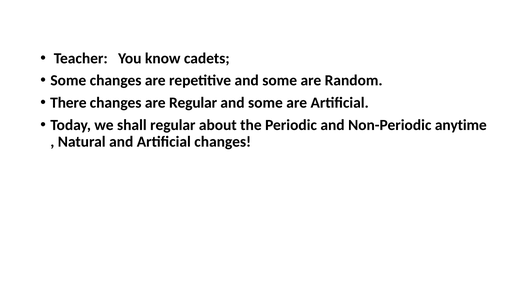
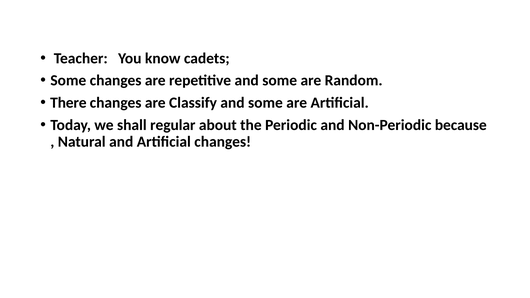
are Regular: Regular -> Classify (193, 103)
anytime: anytime -> because (461, 125)
